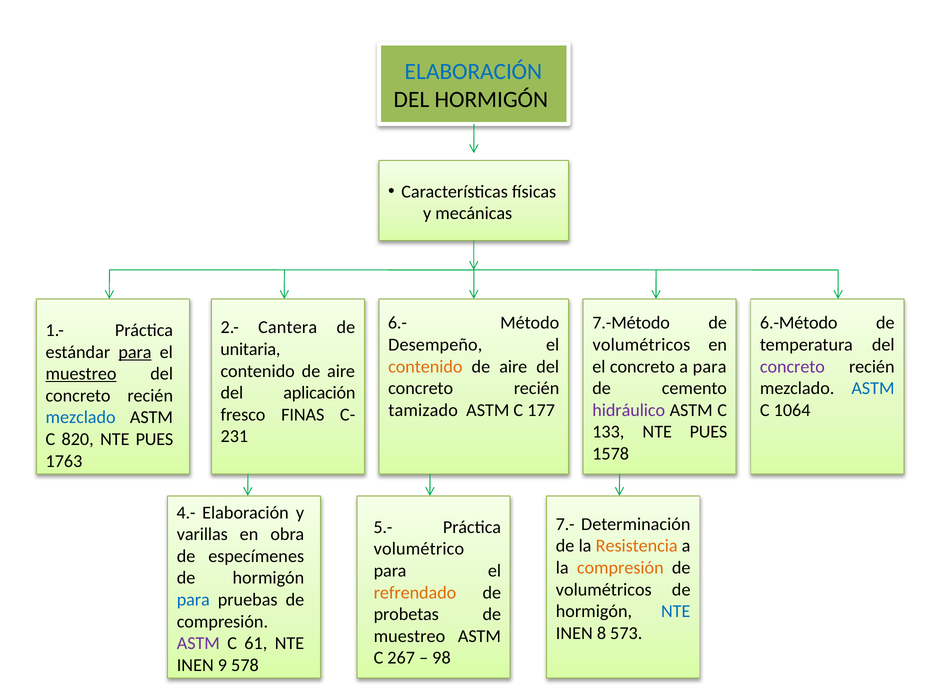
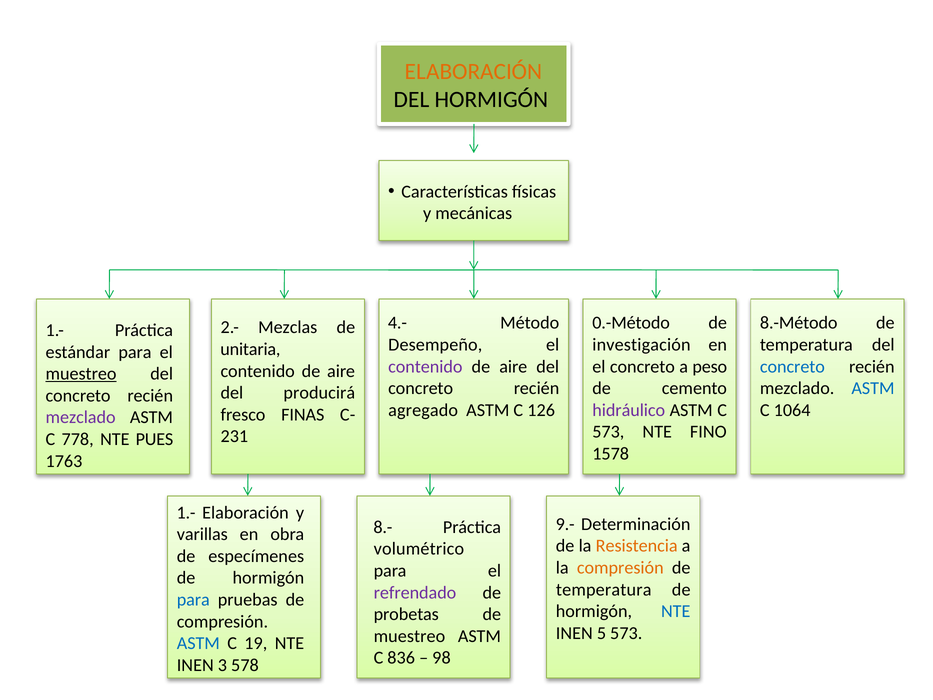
ELABORACIÓN colour: blue -> orange (474, 71)
6.-: 6.- -> 4.- (397, 323)
7.-Método: 7.-Método -> 0.-Método (631, 323)
6.-Método: 6.-Método -> 8.-Método (799, 323)
Cantera: Cantera -> Mezclas (288, 327)
volumétricos: volumétricos -> investigación (641, 345)
para underline: present -> none (135, 352)
contenido colour: orange -> purple (425, 366)
a para: para -> peso (710, 366)
concreto colour: purple -> blue (792, 366)
aplicación: aplicación -> producirá (319, 393)
tamizado: tamizado -> agregado (423, 410)
177: 177 -> 126 (541, 410)
mezclado colour: blue -> purple (81, 417)
133: 133 -> 573 (608, 432)
PUES: PUES -> FINO (708, 432)
820: 820 -> 778 (78, 439)
4.-: 4.- -> 1.- (186, 512)
7.-: 7.- -> 9.- (565, 524)
5.-: 5.- -> 8.- (383, 527)
volumétricos: volumétricos -> temperatura (604, 589)
refrendado colour: orange -> purple (415, 592)
8: 8 -> 5 (602, 633)
ASTM colour: purple -> blue (198, 643)
61: 61 -> 19 (256, 643)
267: 267 -> 836 (401, 658)
9: 9 -> 3 (222, 665)
